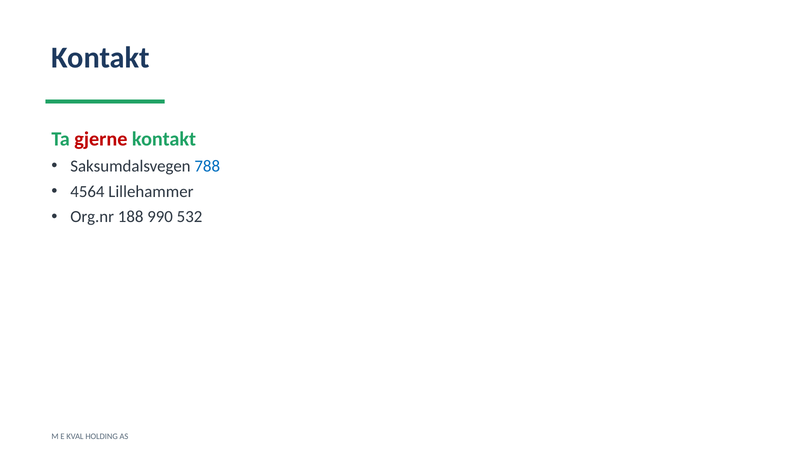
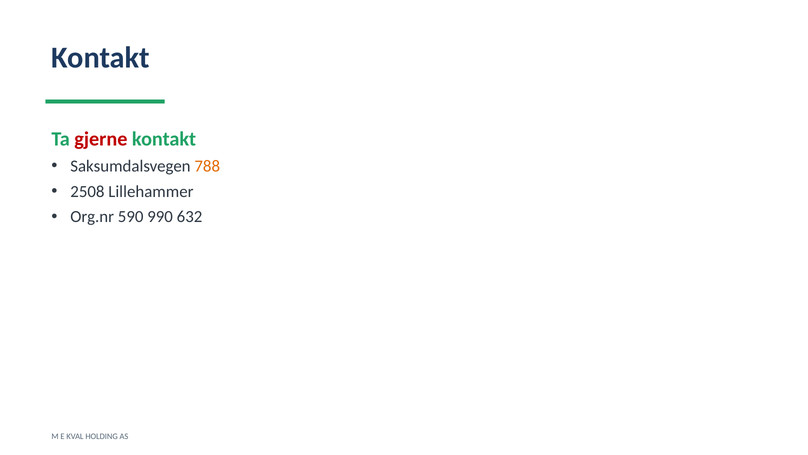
788 colour: blue -> orange (207, 166)
4564: 4564 -> 2508 (87, 191)
188: 188 -> 590 (131, 217)
532: 532 -> 632 (190, 217)
